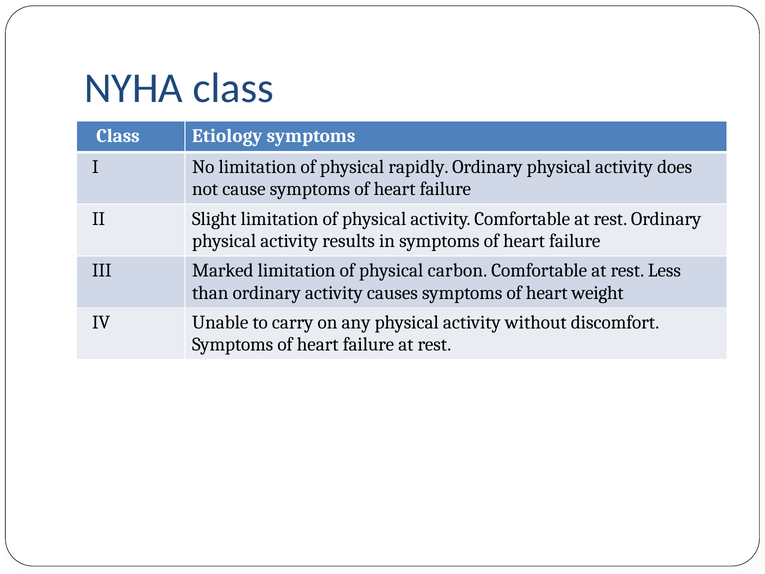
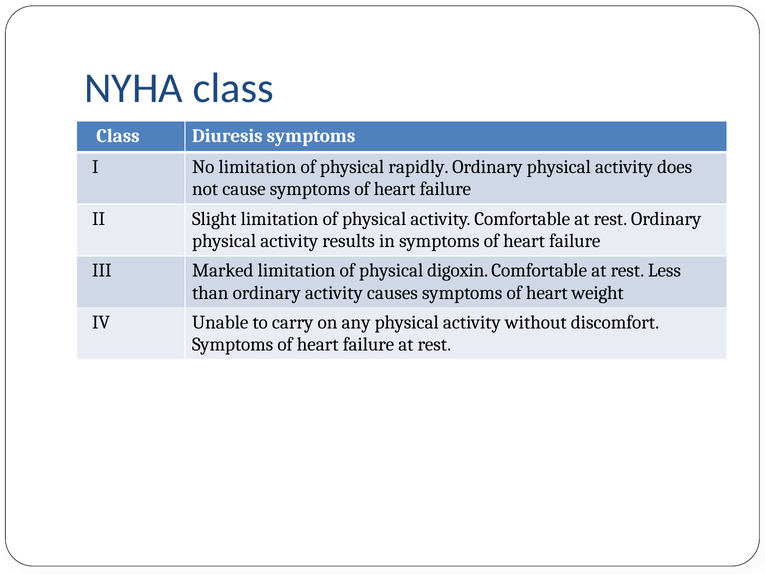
Etiology: Etiology -> Diuresis (227, 136)
carbon: carbon -> digoxin (458, 271)
